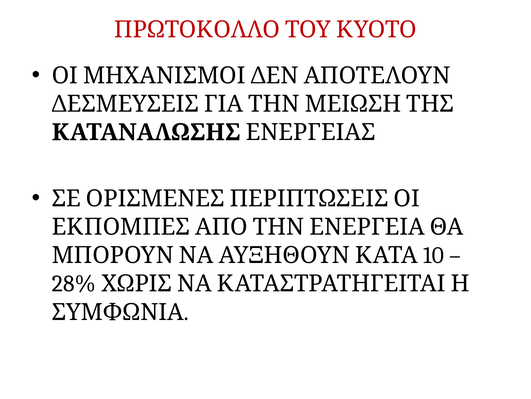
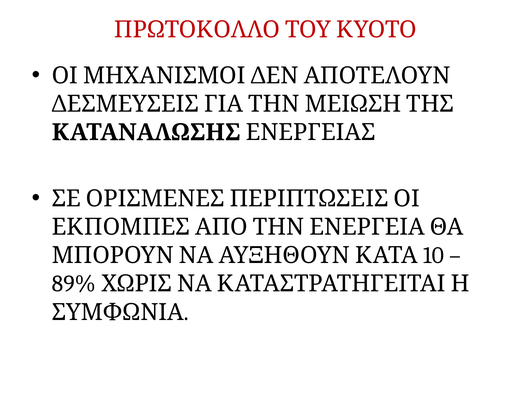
28%: 28% -> 89% (74, 283)
